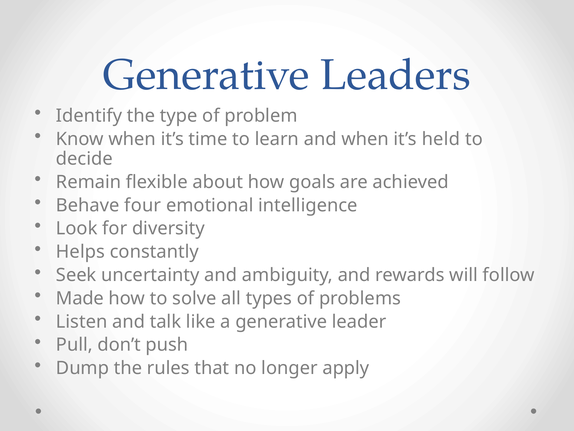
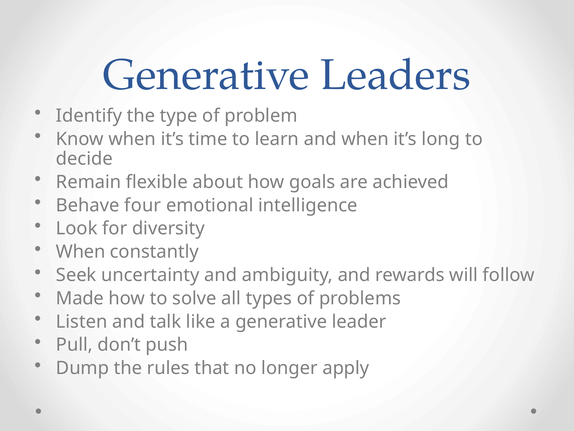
held: held -> long (441, 139)
Helps: Helps -> When (81, 252)
